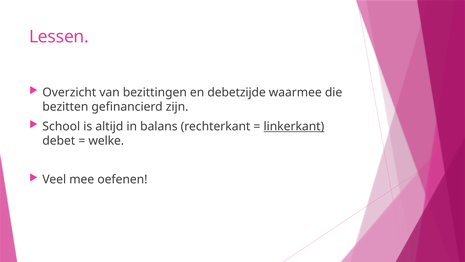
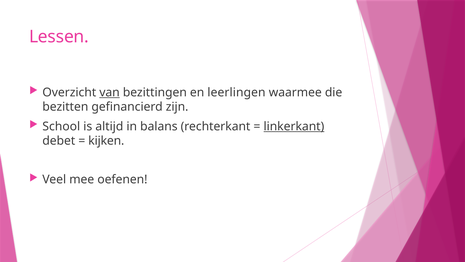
van underline: none -> present (110, 92)
debetzijde: debetzijde -> leerlingen (236, 92)
welke: welke -> kijken (106, 141)
